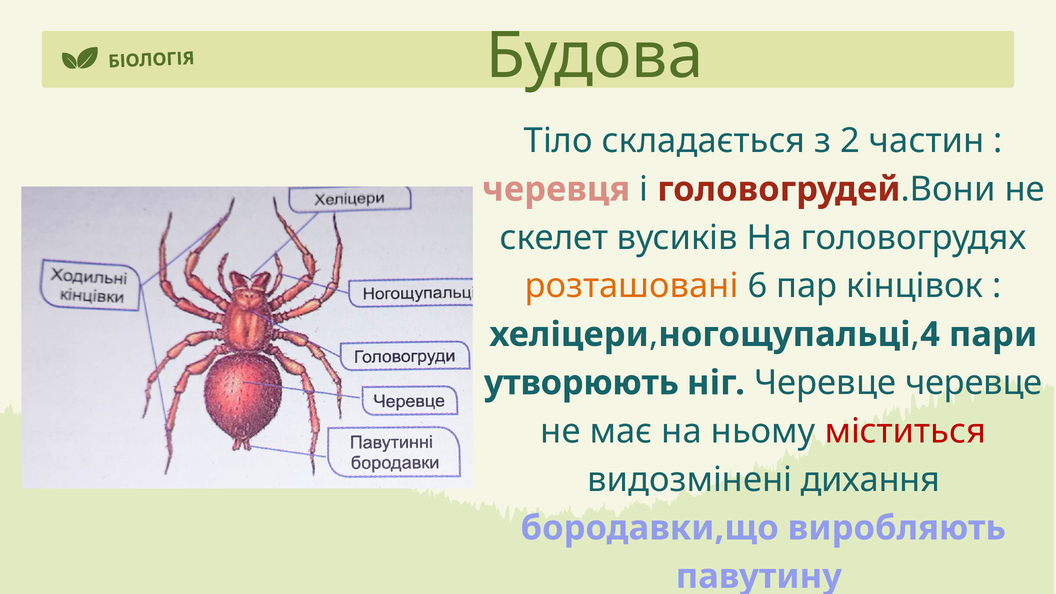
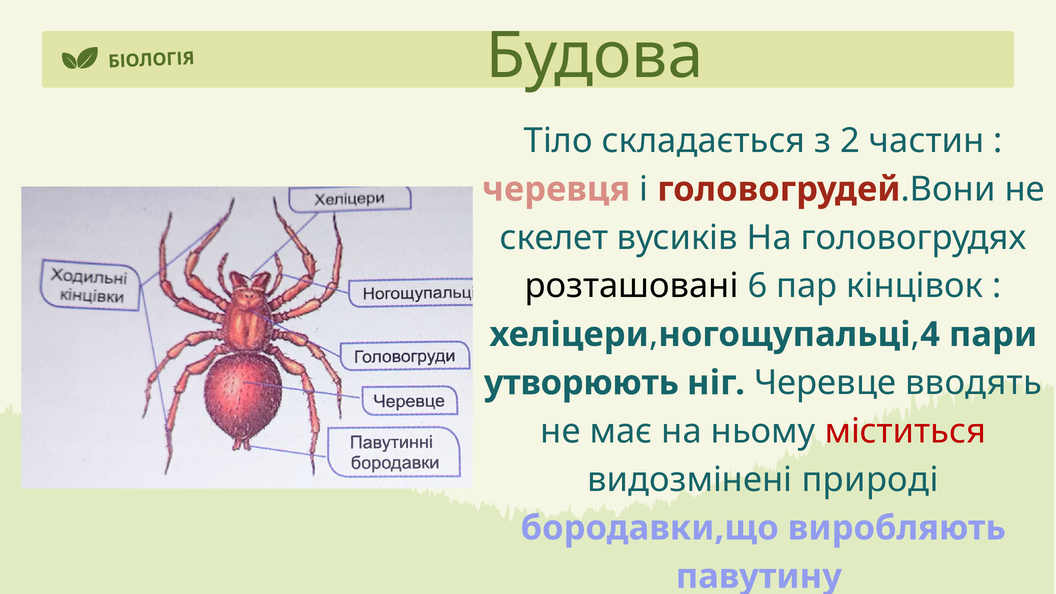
розташовані colour: orange -> black (632, 286)
Черевце черевце: черевце -> вводять (974, 383)
дихання: дихання -> природі (870, 480)
